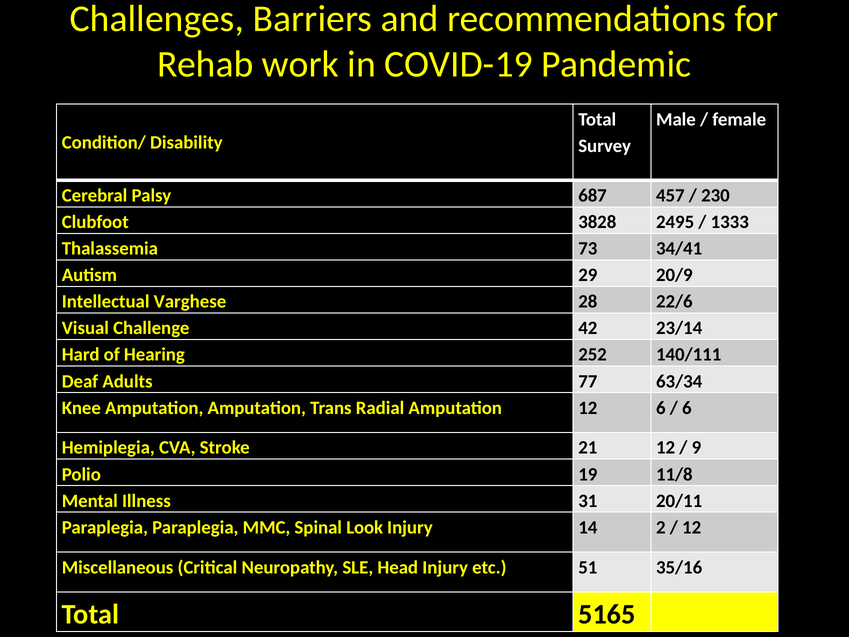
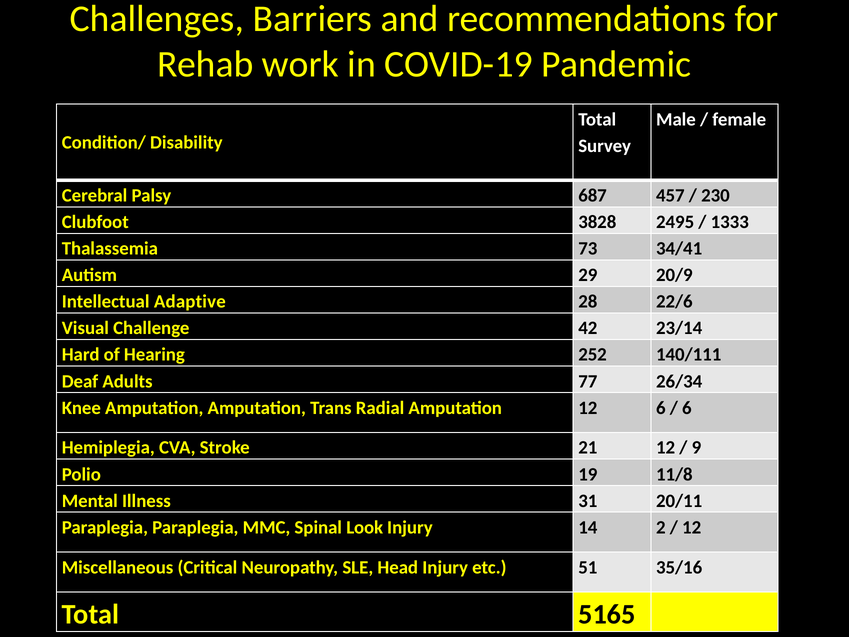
Varghese: Varghese -> Adaptive (190, 302)
63/34: 63/34 -> 26/34 (679, 381)
